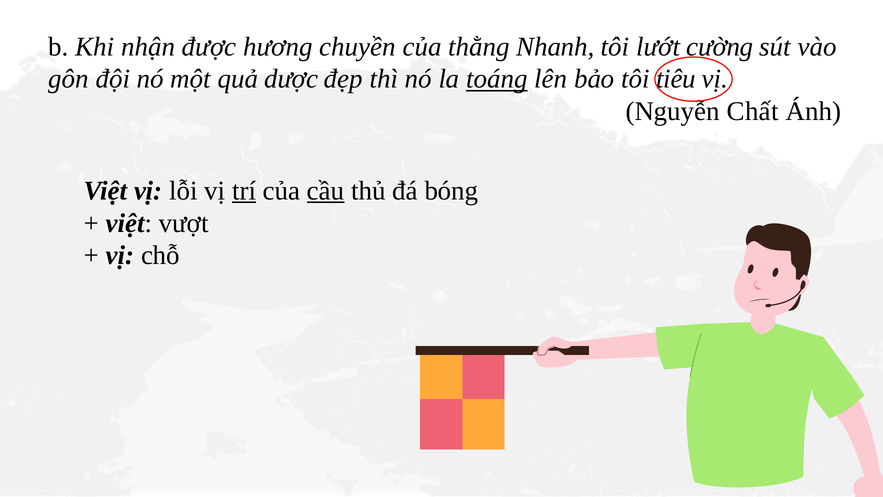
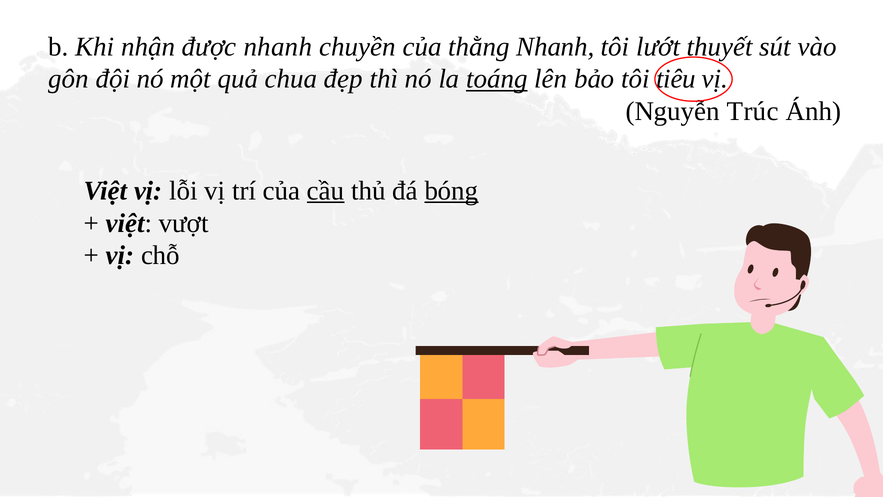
được hương: hương -> nhanh (278, 47)
cường: cường -> thuyết (720, 47)
dược: dược -> chua (291, 79)
Chất: Chất -> Trúc (753, 111)
trí underline: present -> none (244, 191)
bóng underline: none -> present (451, 191)
